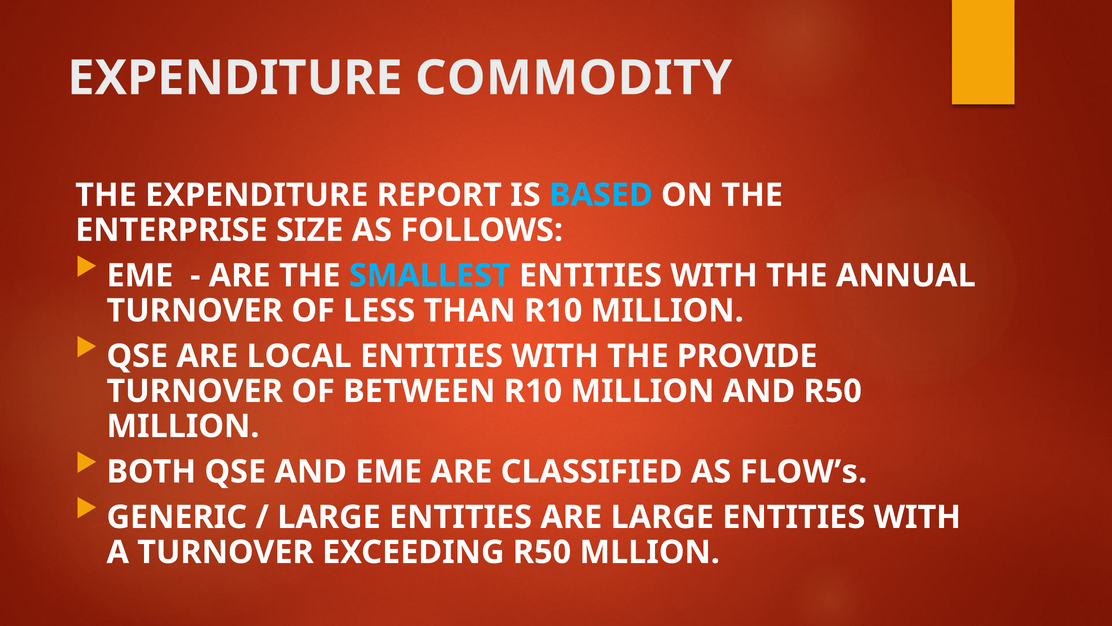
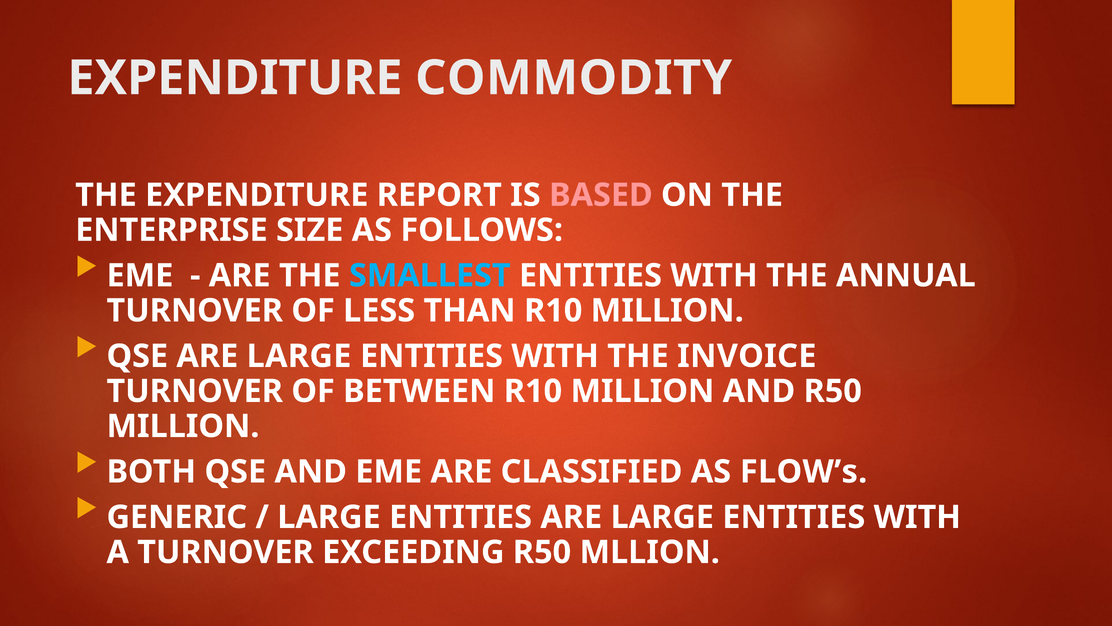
BASED colour: light blue -> pink (601, 195)
QSE ARE LOCAL: LOCAL -> LARGE (299, 356)
PROVIDE: PROVIDE -> INVOICE (747, 356)
